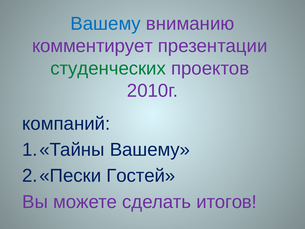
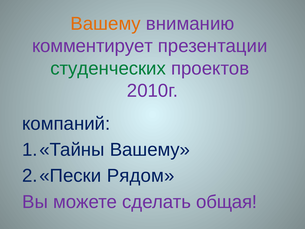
Вашему colour: blue -> orange (106, 24)
Гостей: Гостей -> Рядом (141, 176)
итогов: итогов -> общая (227, 202)
